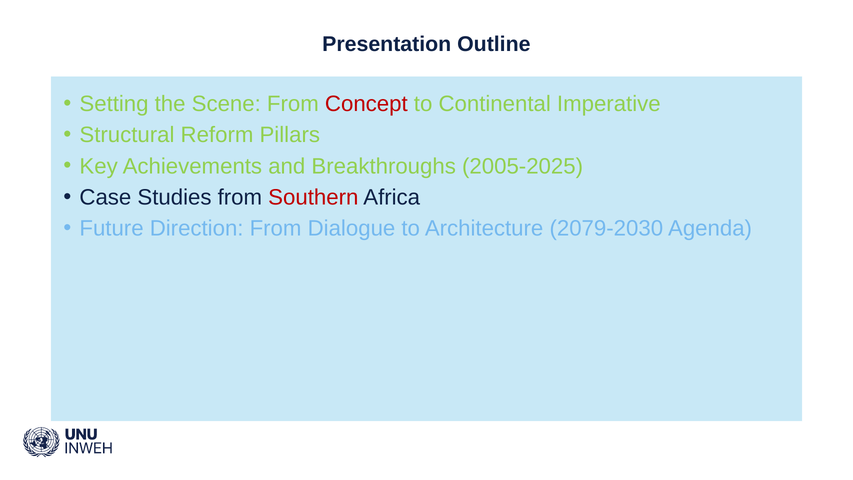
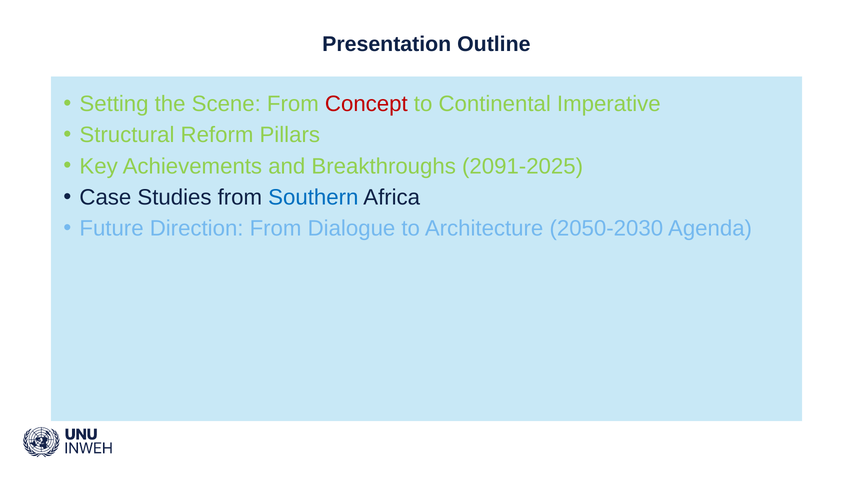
2005-2025: 2005-2025 -> 2091-2025 (523, 166)
Southern colour: red -> blue (313, 197)
2079-2030: 2079-2030 -> 2050-2030 (606, 229)
